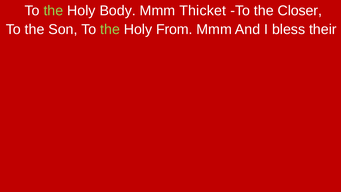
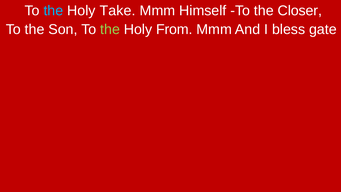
the colour: light green -> light blue (53, 11)
Body: Body -> Take (118, 11)
Thicket: Thicket -> Himself (203, 11)
their: their -> gate (323, 29)
